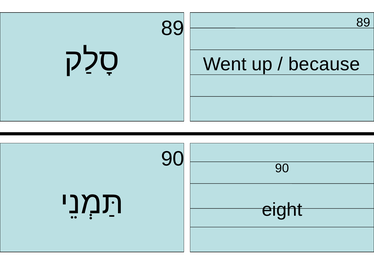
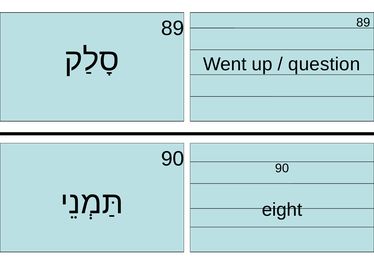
because: because -> question (324, 64)
